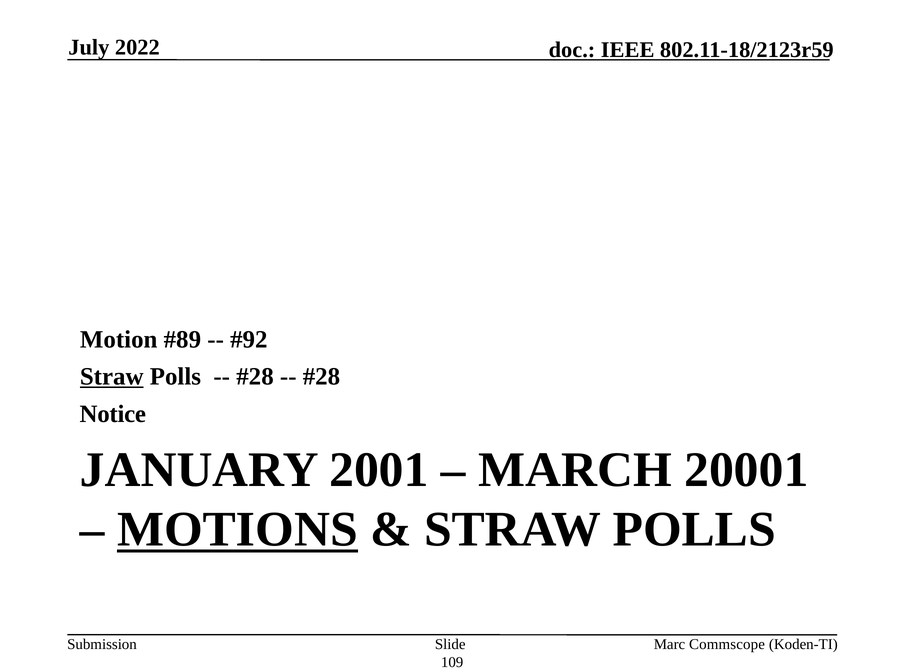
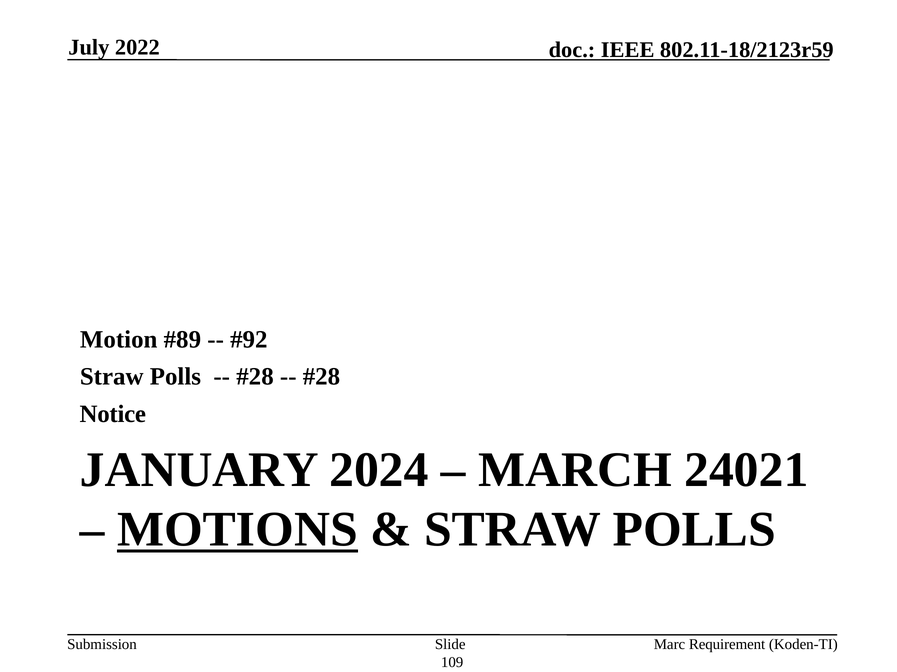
Straw underline: present -> none (112, 377)
2001: 2001 -> 2024 (379, 470)
20001: 20001 -> 24021 (746, 470)
Commscope: Commscope -> Requirement (727, 645)
